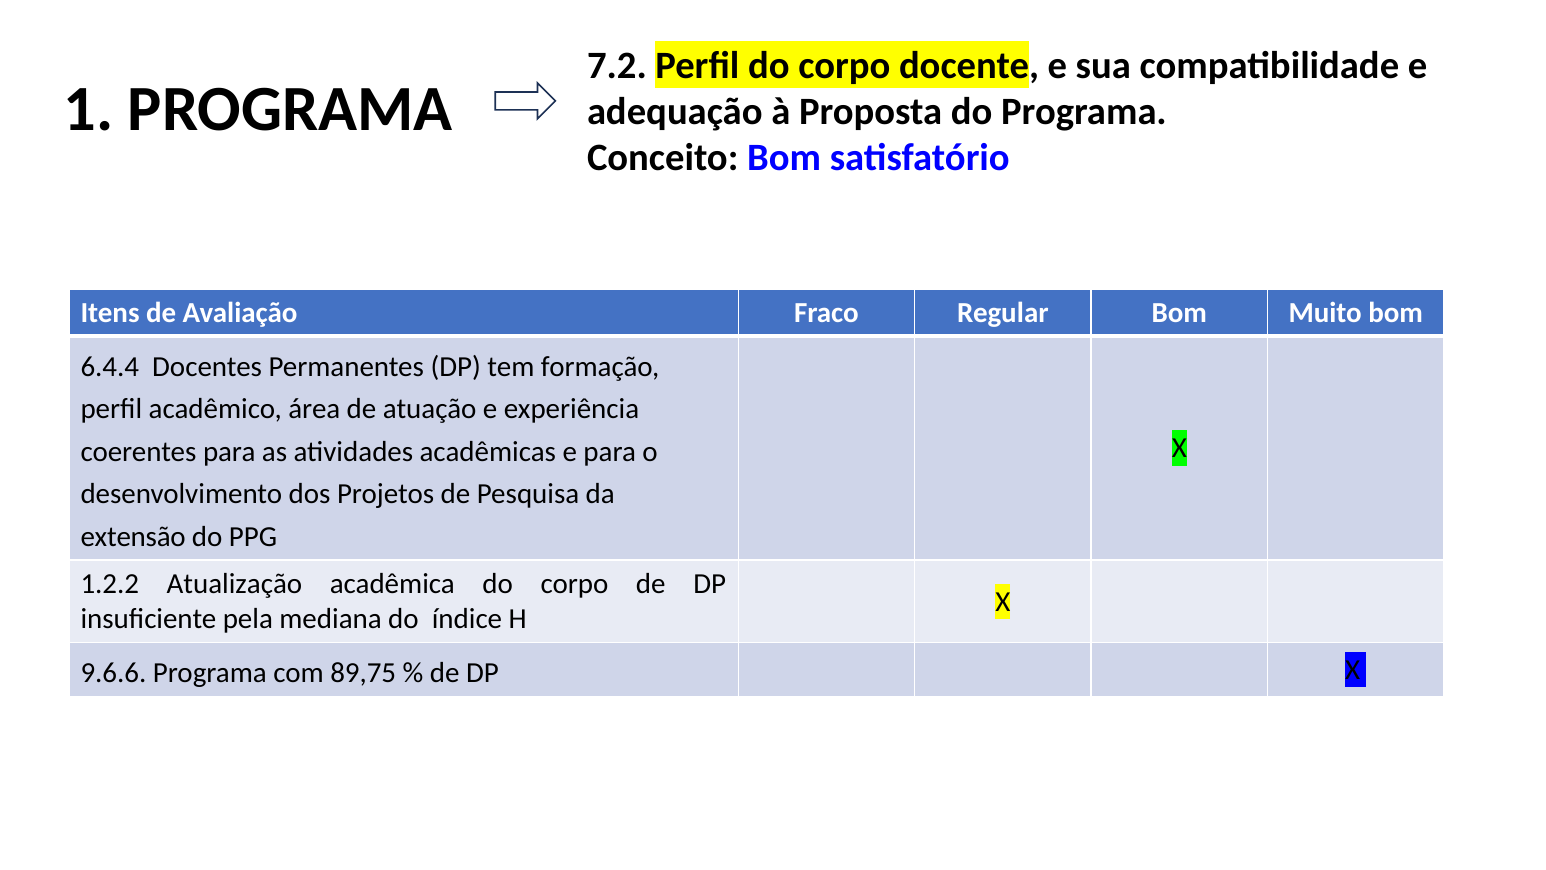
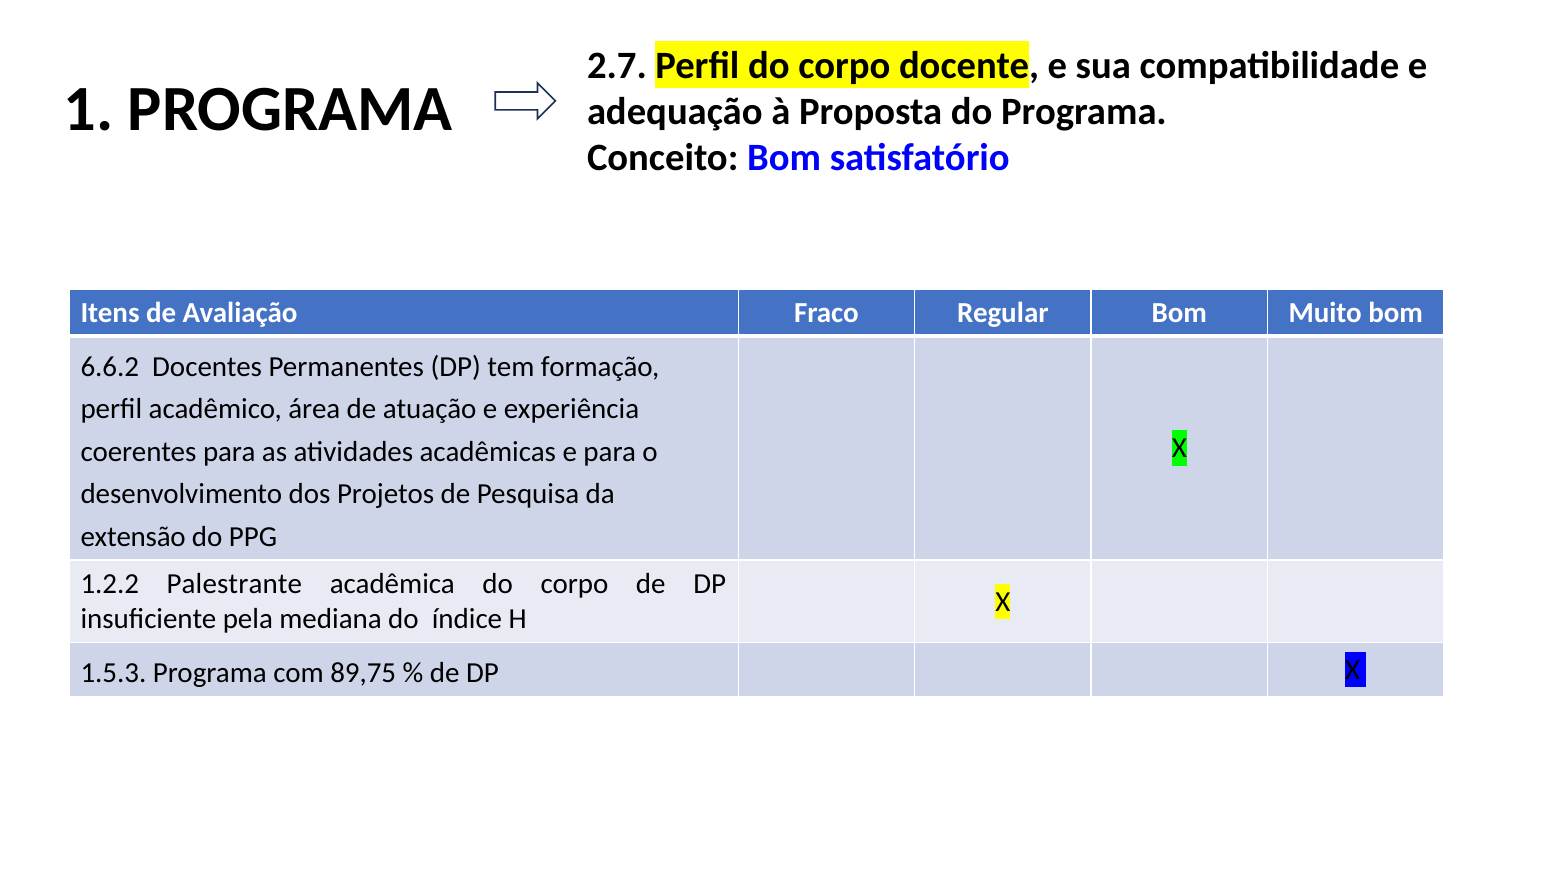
7.2: 7.2 -> 2.7 (617, 65)
6.4.4: 6.4.4 -> 6.6.2 (110, 367)
Atualização: Atualização -> Palestrante (234, 584)
9.6.6: 9.6.6 -> 1.5.3 (113, 673)
